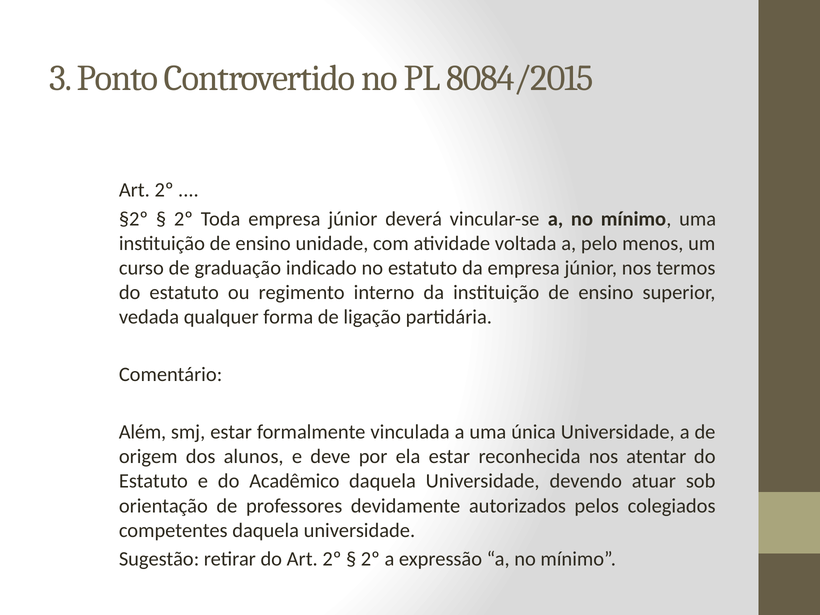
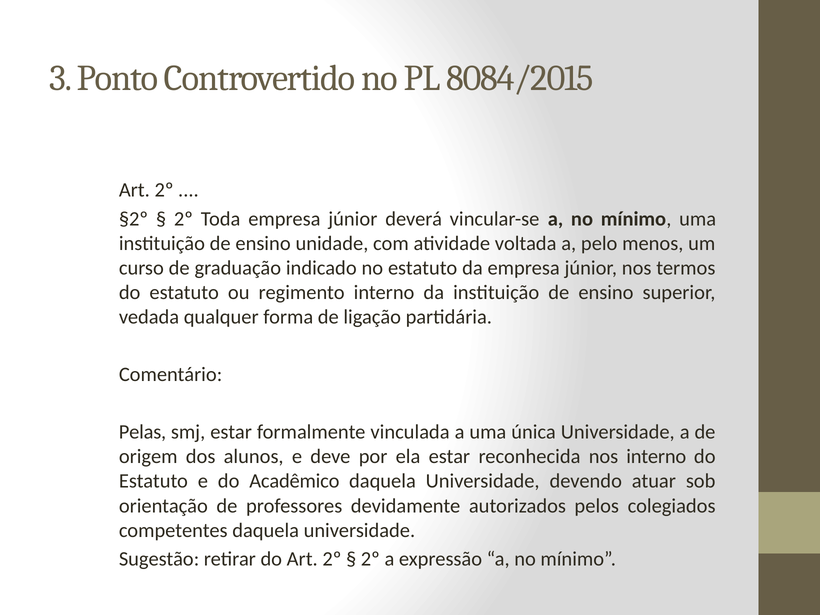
Além: Além -> Pelas (143, 432)
nos atentar: atentar -> interno (656, 457)
